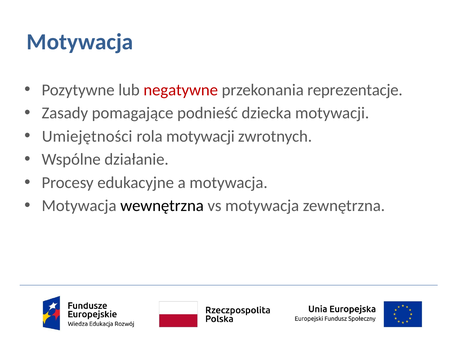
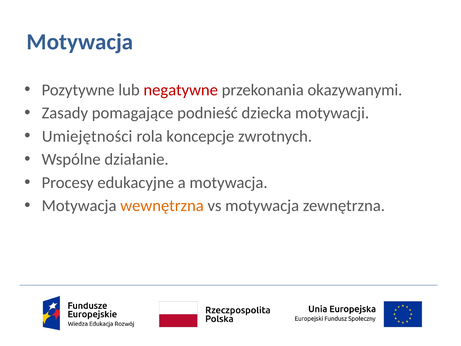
reprezentacje: reprezentacje -> okazywanymi (355, 90)
rola motywacji: motywacji -> koncepcje (200, 136)
wewnętrzna colour: black -> orange (162, 206)
